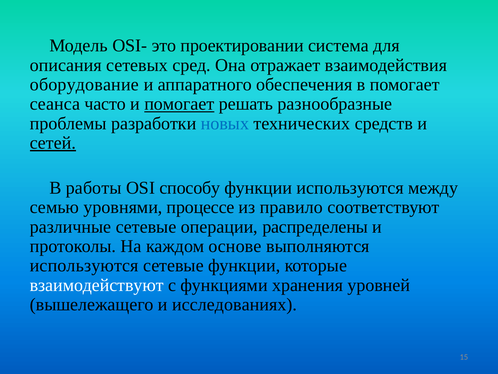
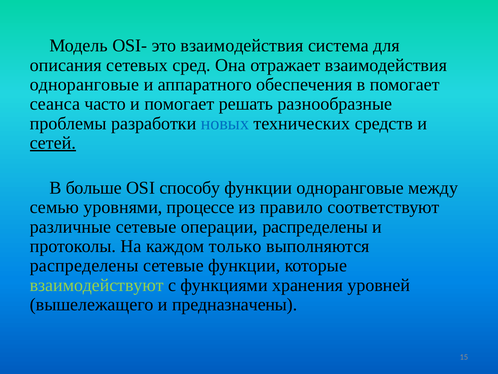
это проектировании: проектировании -> взаимодействия (242, 46)
оборудование: оборудование -> одноранговые (84, 84)
помогает underline: present -> none (179, 104)
работы: работы -> больше (94, 188)
функции используются: используются -> одноранговые (350, 188)
основе: основе -> только (235, 246)
используются: используются -> распределены (84, 265)
взаимодействуют colour: white -> light green (97, 285)
исследованиях: исследованиях -> предназначены (235, 304)
